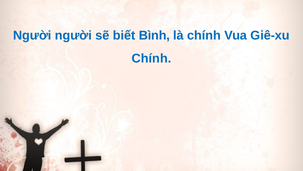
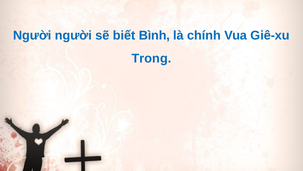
Chính: Chính -> Trong (151, 58)
